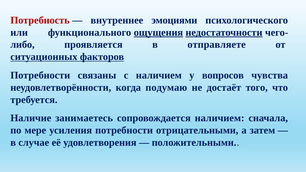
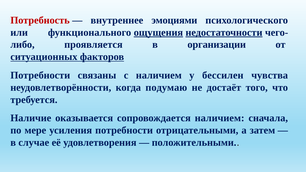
отправляете: отправляете -> организации (217, 45)
вопросов: вопросов -> бессилен (223, 75)
занимаетесь: занимаетесь -> оказывается (84, 118)
